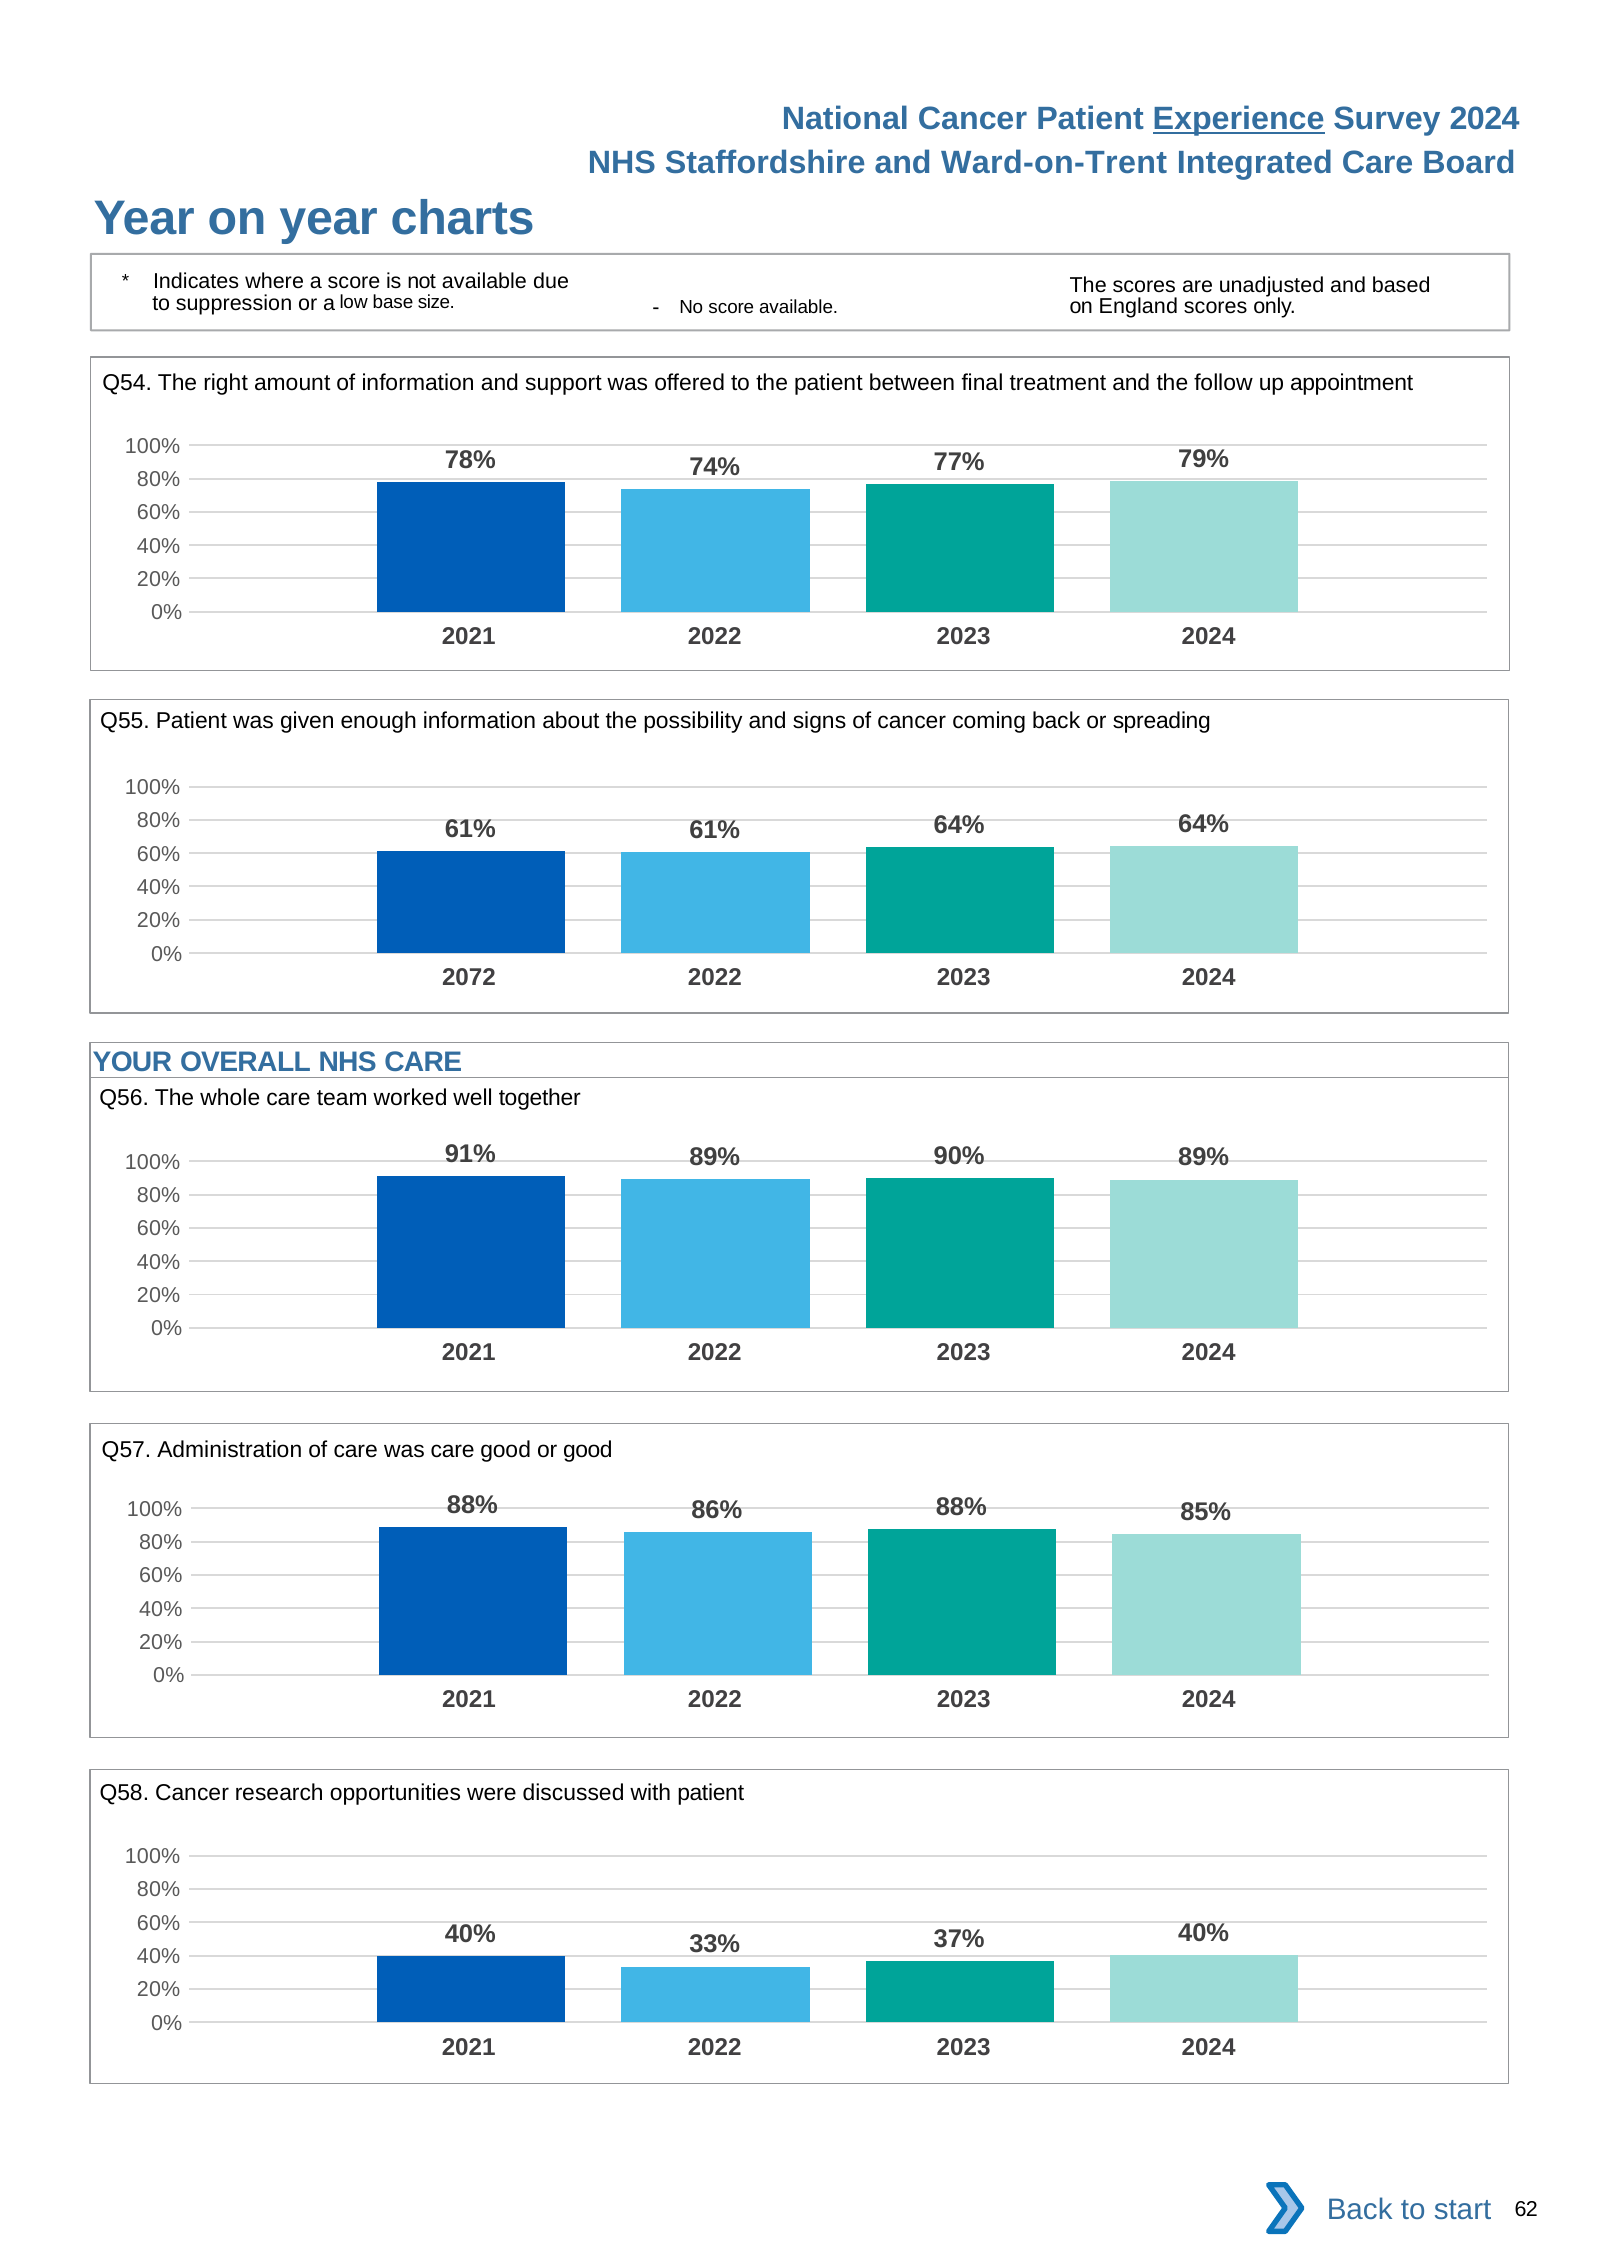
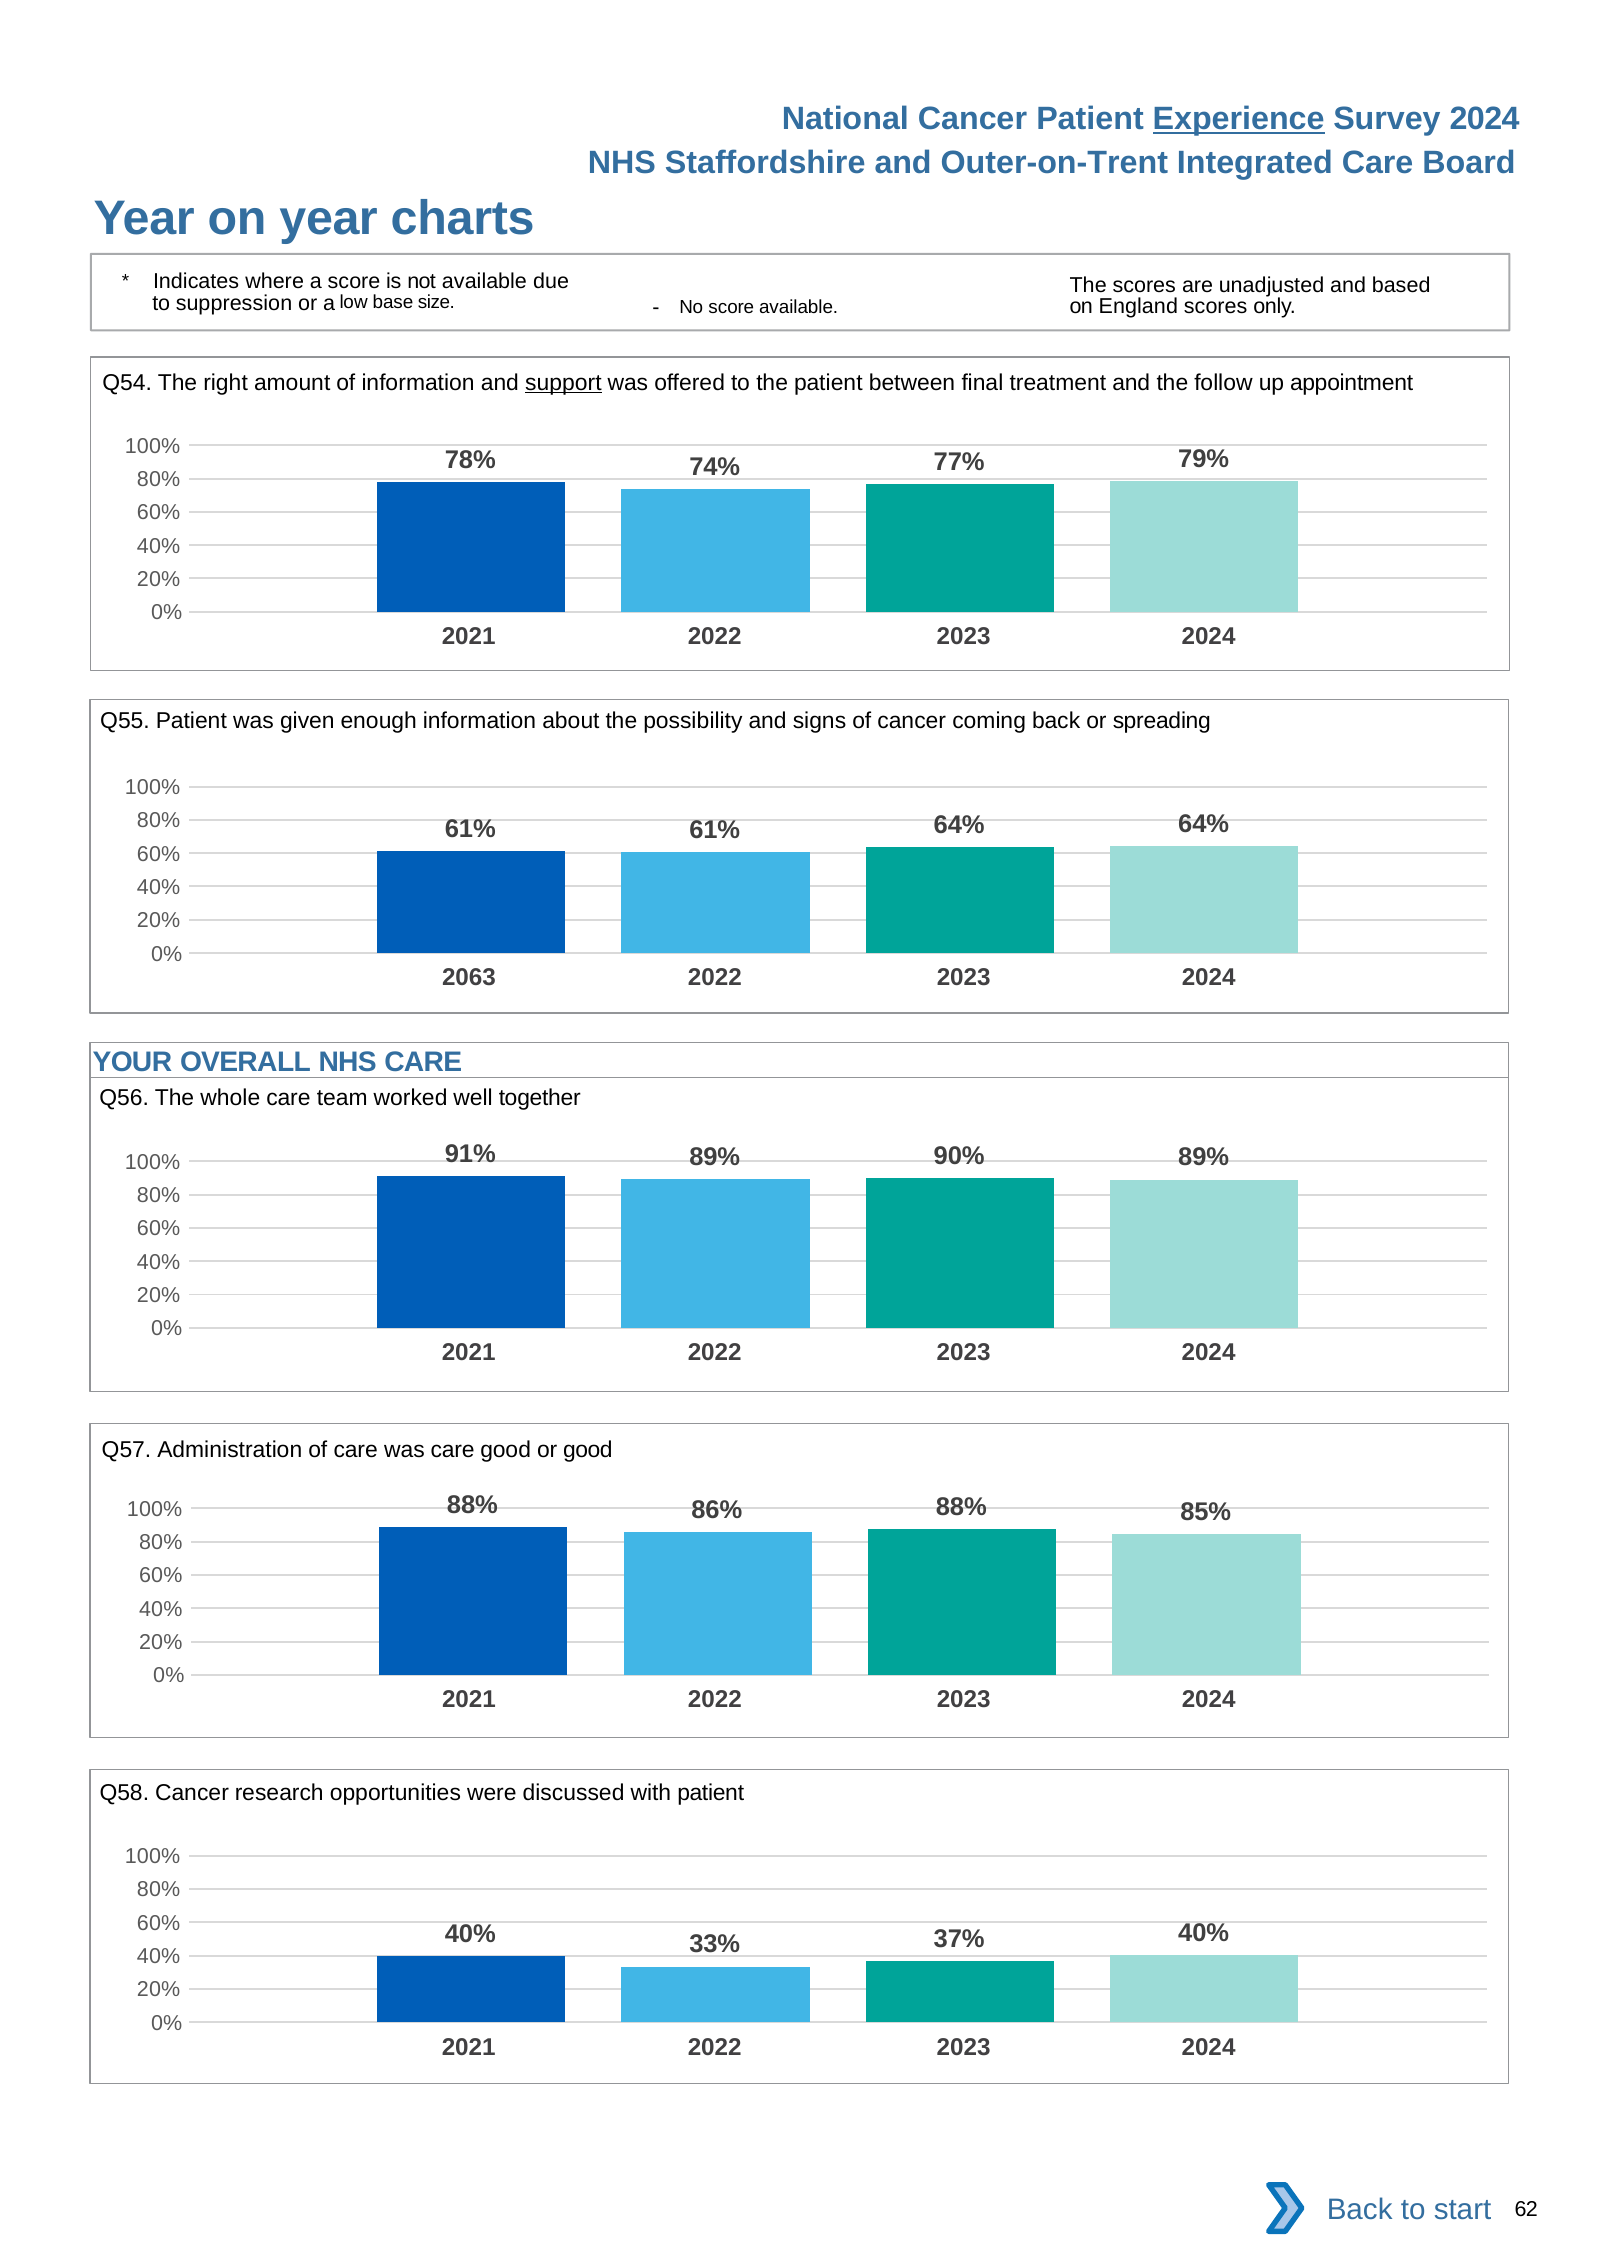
Ward-on-Trent: Ward-on-Trent -> Outer-on-Trent (1054, 163)
support underline: none -> present (563, 383)
2072: 2072 -> 2063 (469, 978)
